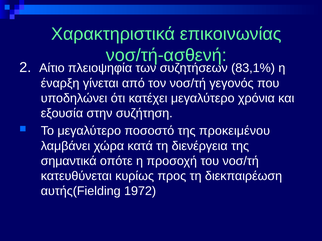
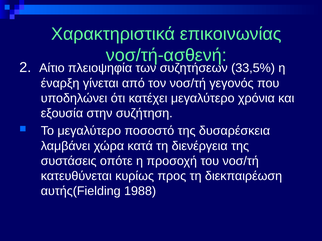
83,1%: 83,1% -> 33,5% (253, 68)
προκειμένου: προκειμένου -> δυσαρέσκεια (235, 131)
σημαντικά: σημαντικά -> συστάσεις (69, 161)
1972: 1972 -> 1988 (140, 191)
